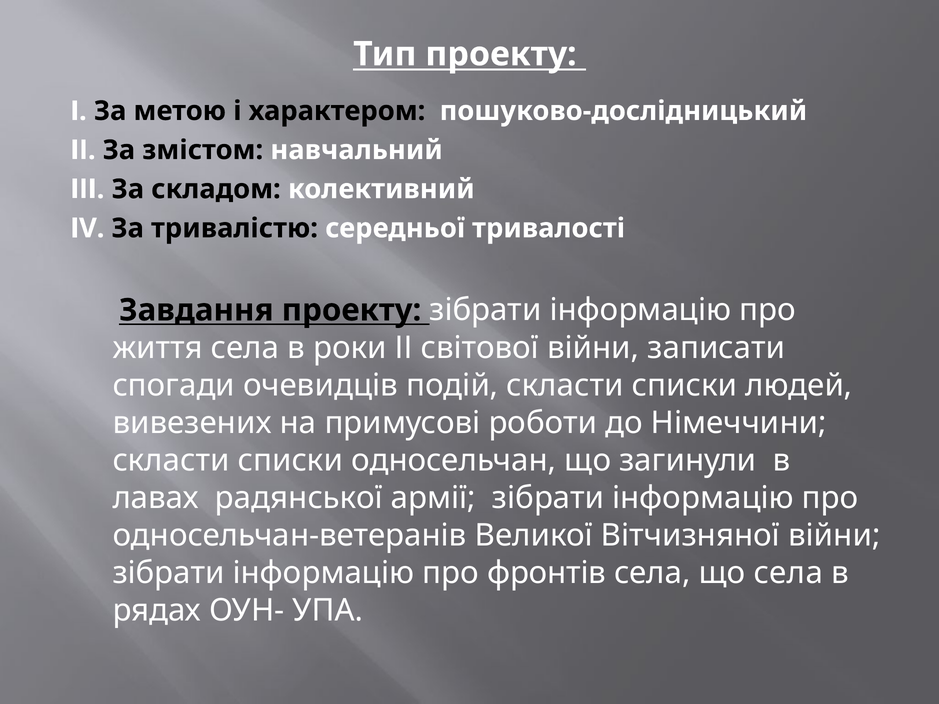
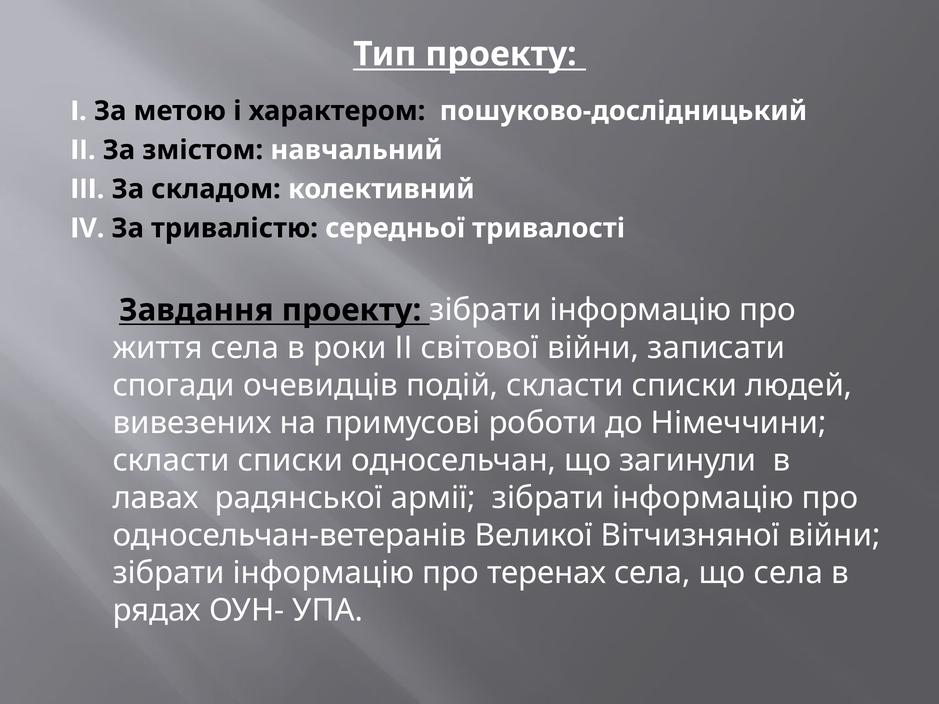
фронтів: фронтів -> теренах (547, 573)
